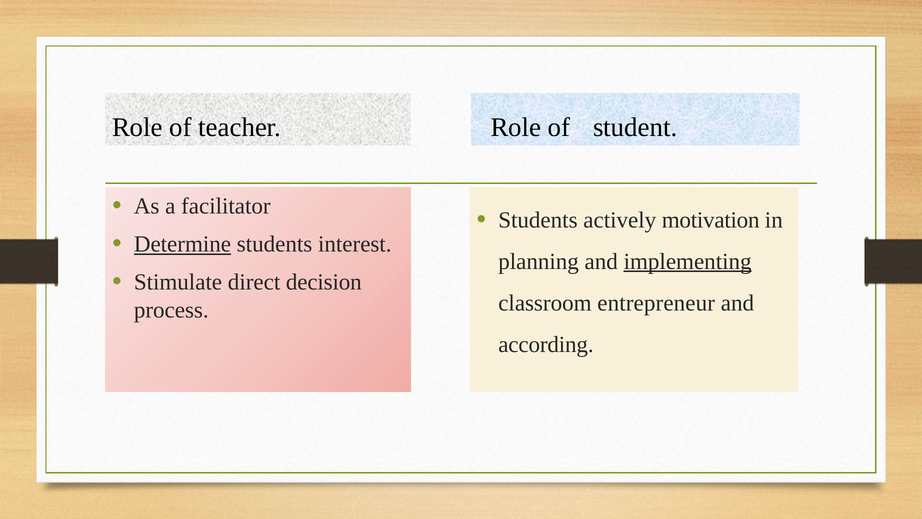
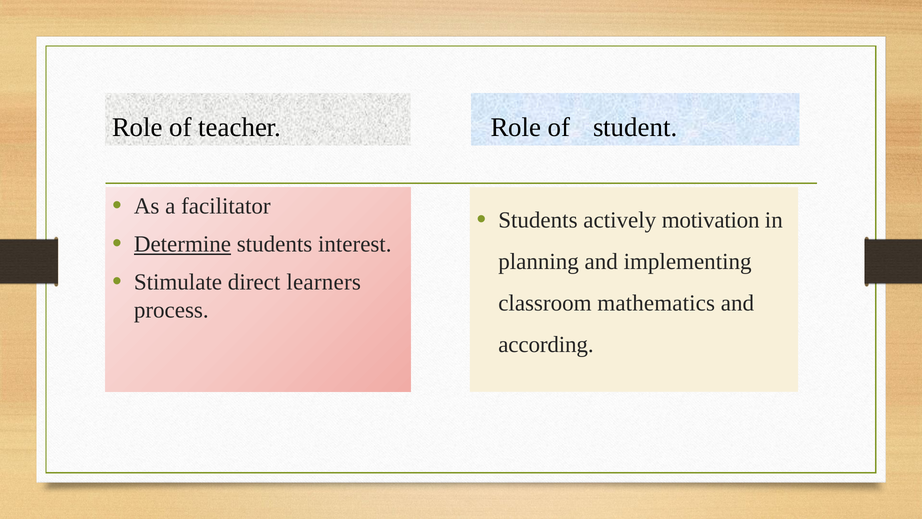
implementing underline: present -> none (688, 261)
decision: decision -> learners (324, 282)
entrepreneur: entrepreneur -> mathematics (656, 303)
